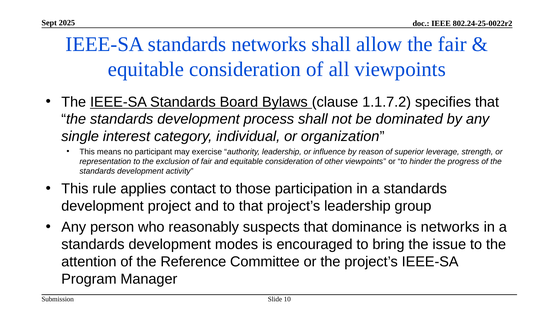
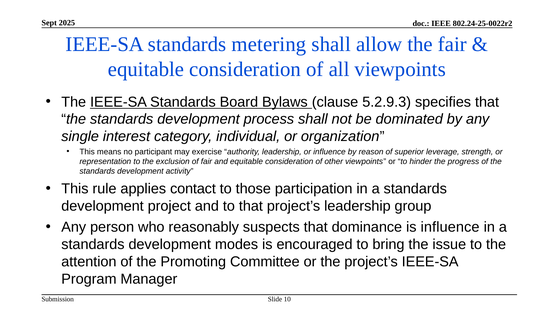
standards networks: networks -> metering (269, 44)
1.1.7.2: 1.1.7.2 -> 5.2.9.3 (387, 102)
is networks: networks -> influence (450, 227)
Reference: Reference -> Promoting (193, 261)
